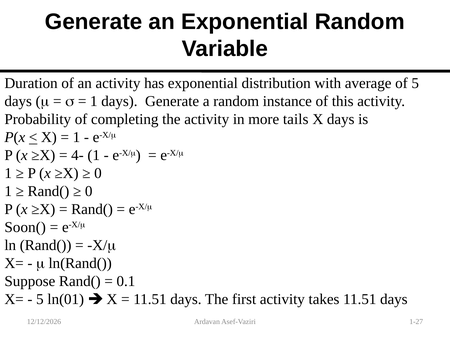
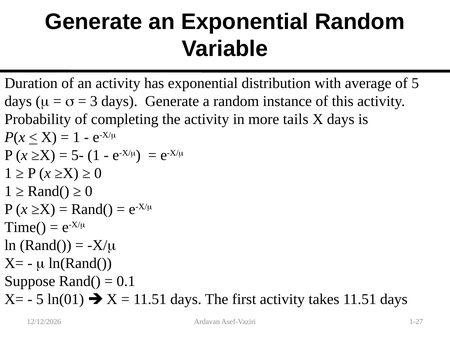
1: 1 -> 3 (94, 102)
4-: 4- -> 5- (77, 156)
Soon(: Soon( -> Time( (25, 228)
